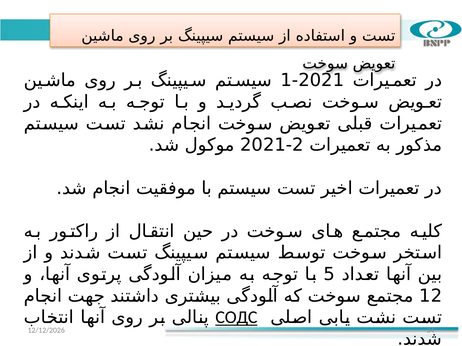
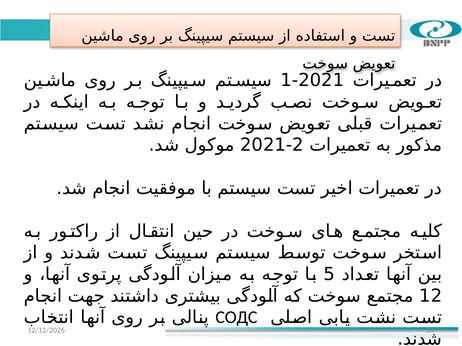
СОДС underline: present -> none (236, 318)
